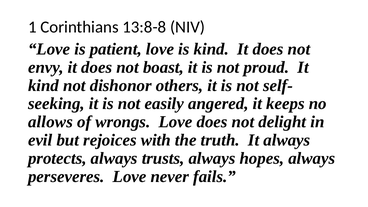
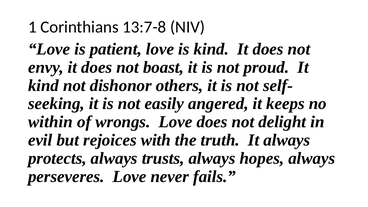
13:8-8: 13:8-8 -> 13:7-8 (144, 27)
allows: allows -> within (50, 122)
